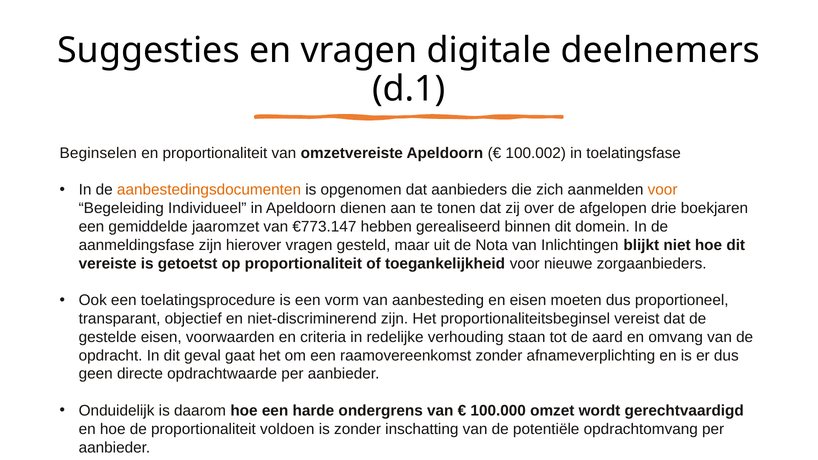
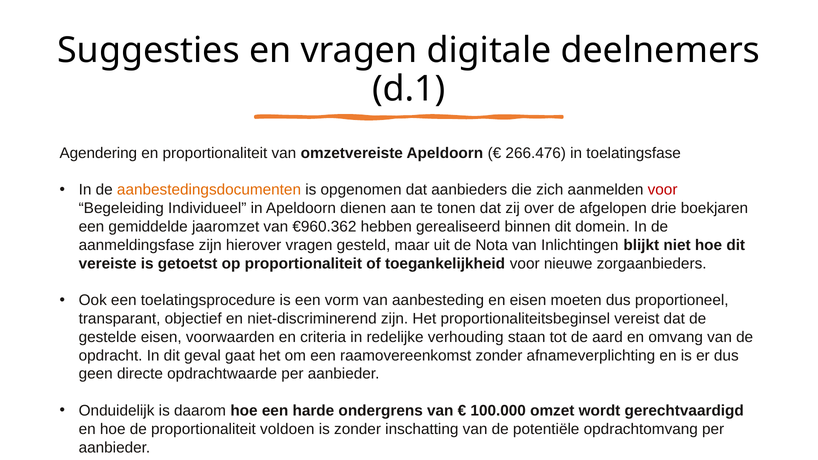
Beginselen: Beginselen -> Agendering (98, 153)
100.002: 100.002 -> 266.476 (536, 153)
voor colour: orange -> red (663, 190)
€773.147: €773.147 -> €960.362 (324, 227)
